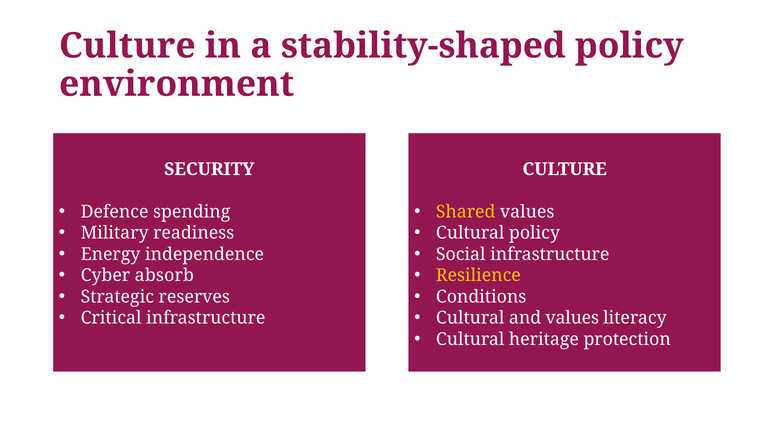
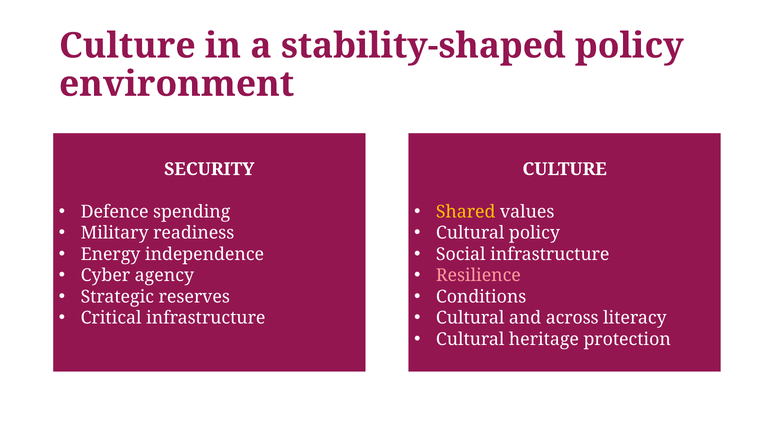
absorb: absorb -> agency (164, 276)
Resilience colour: yellow -> pink (478, 276)
and values: values -> across (572, 318)
